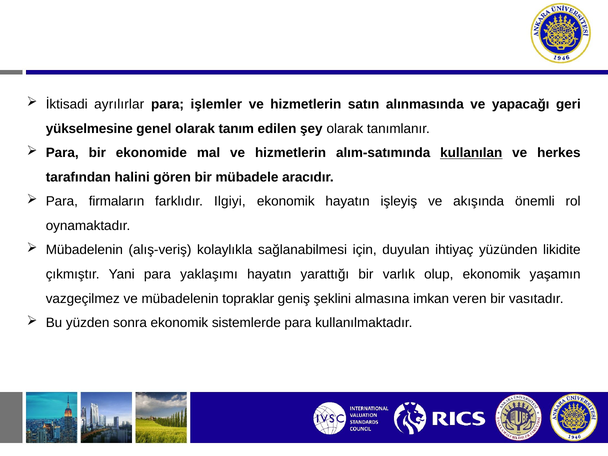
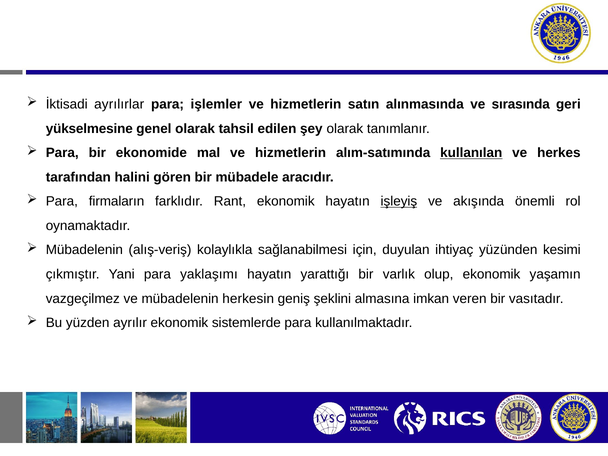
yapacağı: yapacağı -> sırasında (521, 104)
tanım: tanım -> tahsil (236, 129)
Ilgiyi: Ilgiyi -> Rant (230, 201)
işleyiş underline: none -> present (399, 201)
likidite: likidite -> kesimi (562, 250)
topraklar: topraklar -> herkesin (248, 299)
sonra: sonra -> ayrılır (130, 323)
